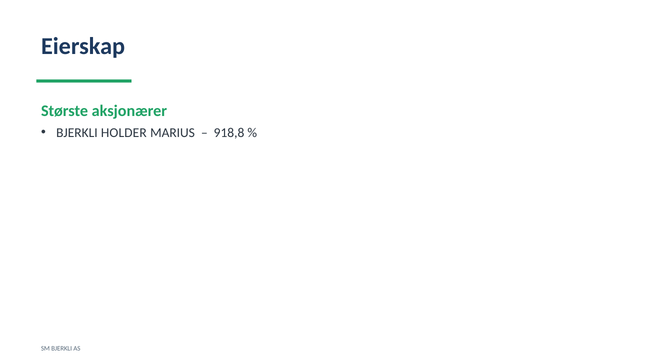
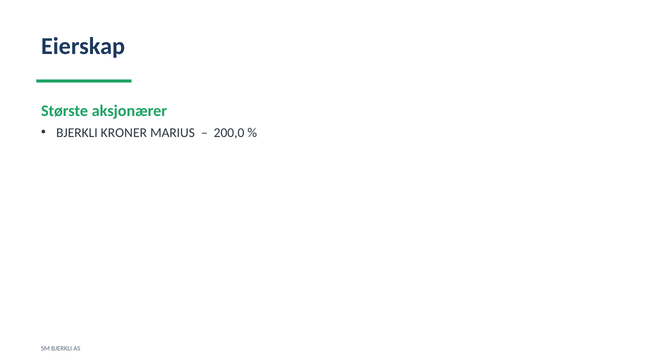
HOLDER: HOLDER -> KRONER (124, 133)
918,8: 918,8 -> 200,0 (229, 133)
